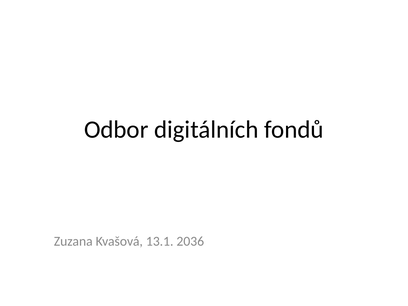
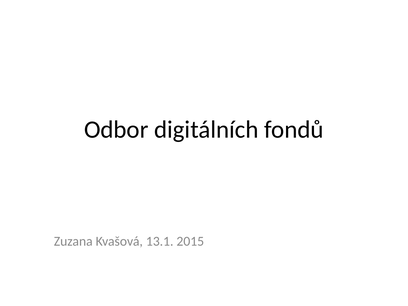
2036: 2036 -> 2015 (190, 241)
